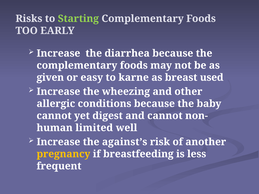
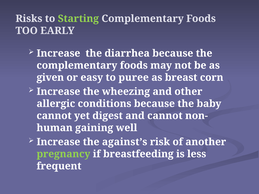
karne: karne -> puree (134, 78)
used: used -> corn (212, 78)
limited: limited -> gaining (94, 128)
pregnancy colour: yellow -> light green (63, 154)
